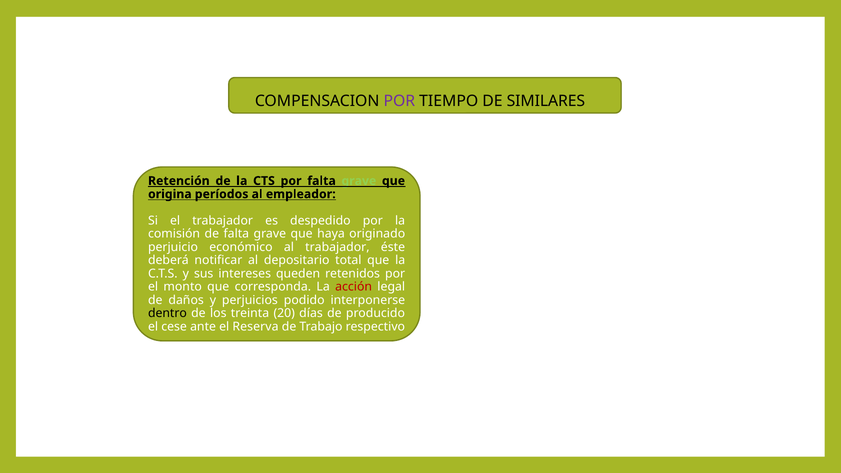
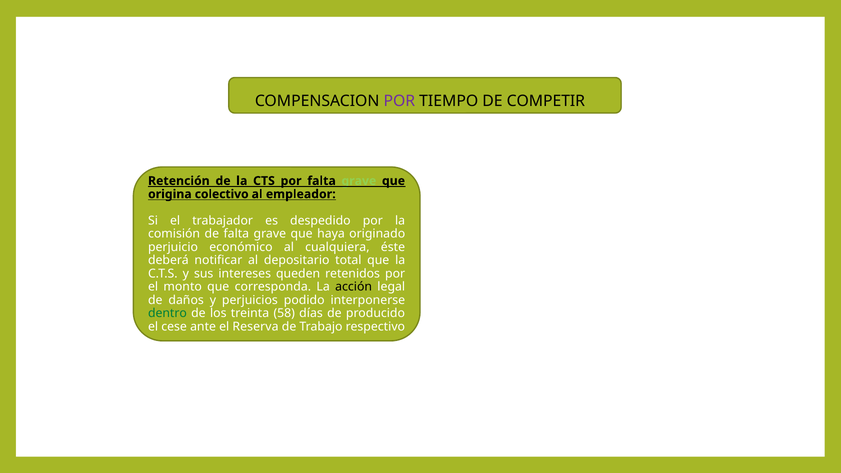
SIMILARES: SIMILARES -> COMPETIR (546, 101)
períodos: períodos -> colectivo (222, 194)
al trabajador: trabajador -> cualquiera (337, 247)
acción colour: red -> black (354, 287)
dentro colour: black -> green (167, 313)
20: 20 -> 58 (284, 313)
